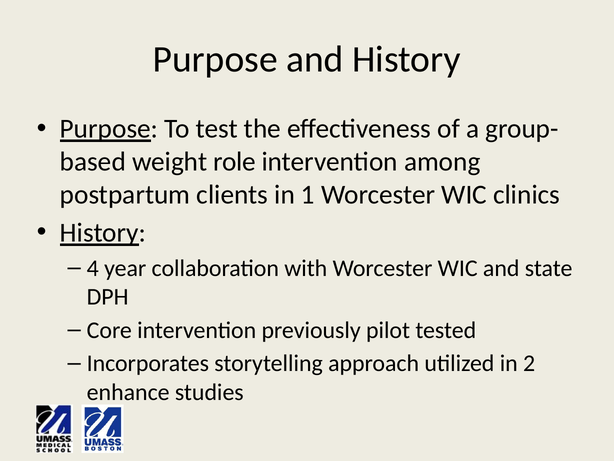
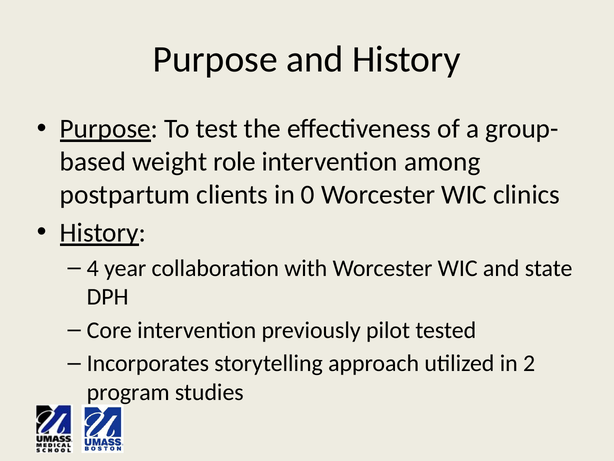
1: 1 -> 0 (308, 194)
enhance: enhance -> program (128, 392)
